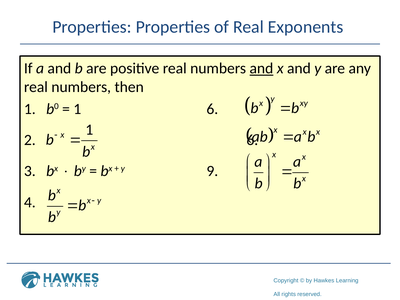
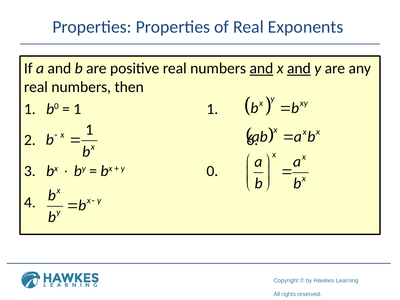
and underline: none -> present (299, 68)
1 6: 6 -> 1 (212, 109)
9: 9 -> 0 (212, 171)
